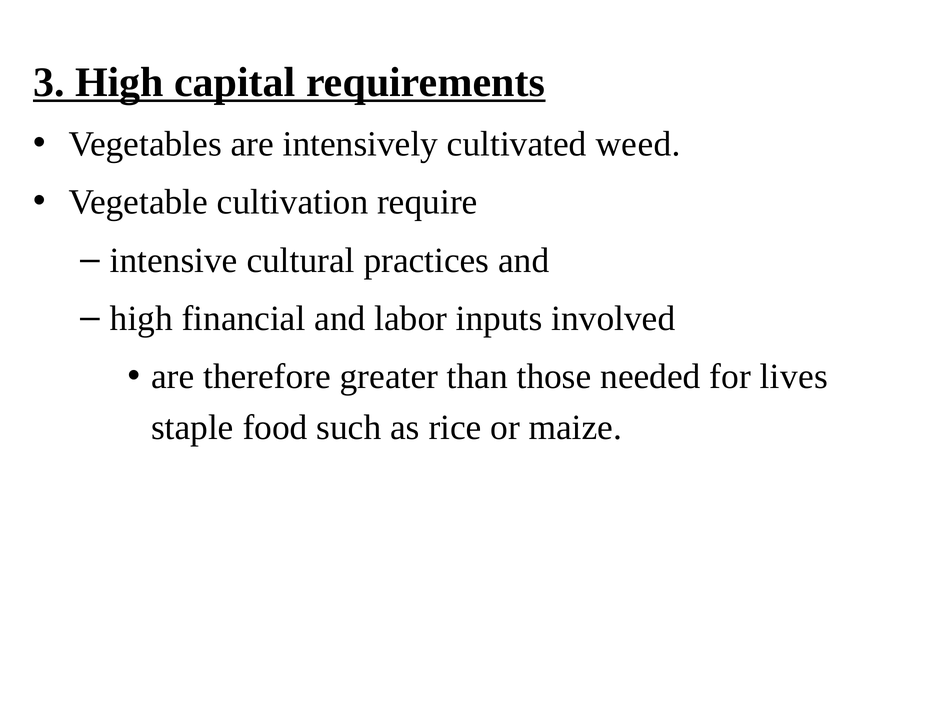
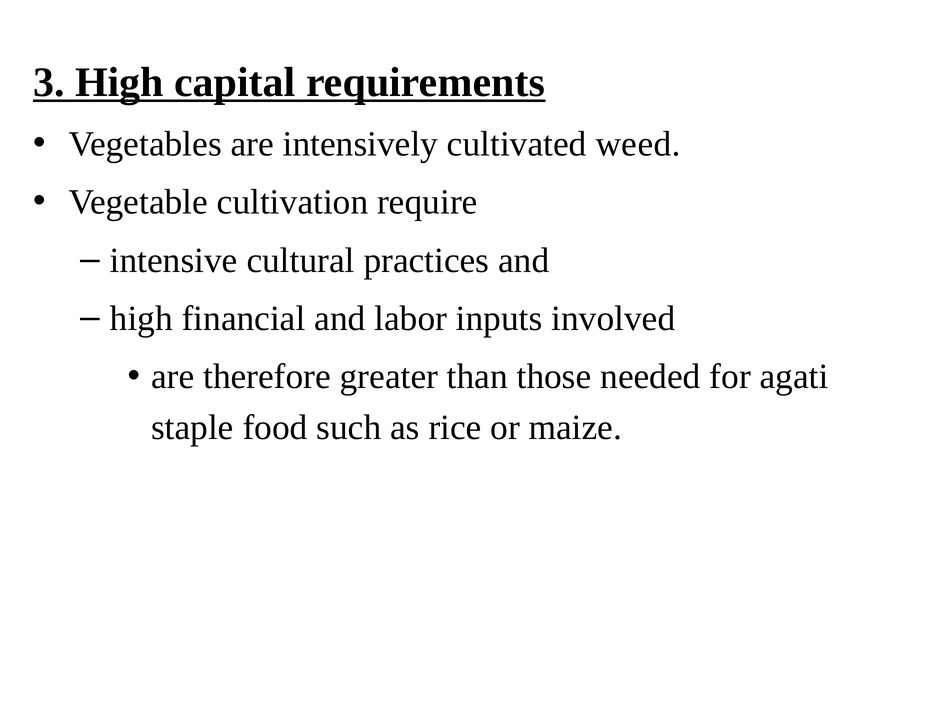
lives: lives -> agati (794, 377)
